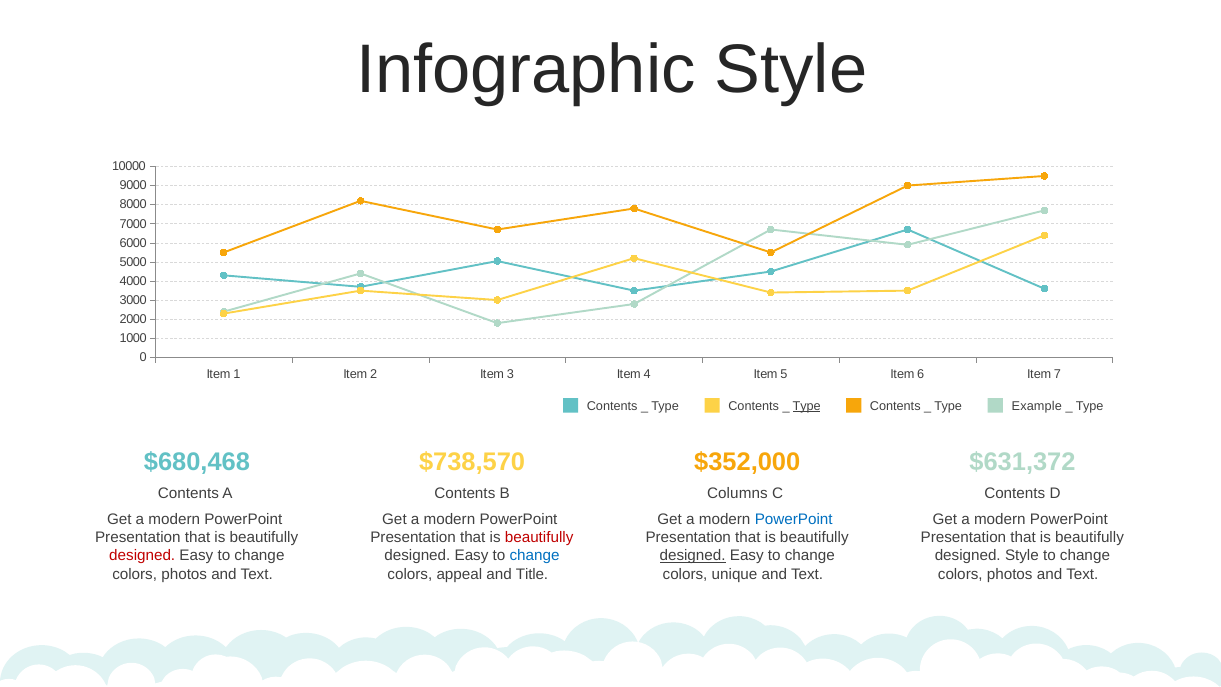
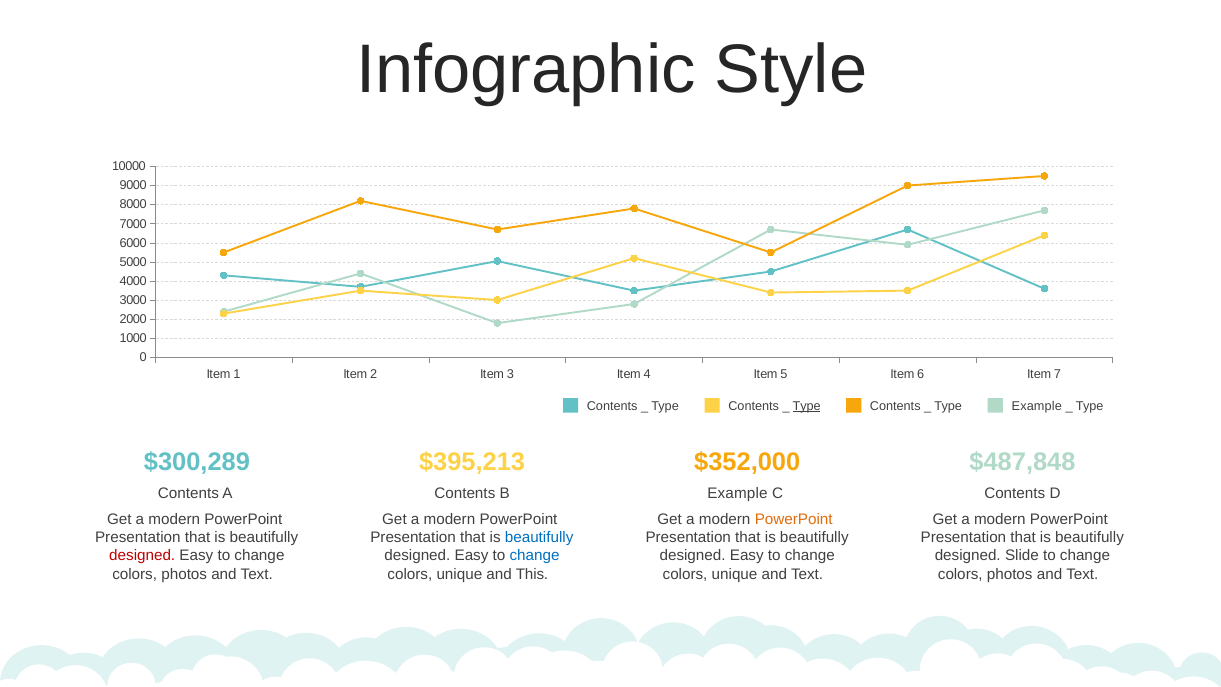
$680,468: $680,468 -> $300,289 (197, 462)
$738,570: $738,570 -> $395,213 (472, 462)
$631,372: $631,372 -> $487,848 (1022, 462)
Columns: Columns -> Example (737, 493)
PowerPoint colour: blue -> orange (794, 519)
beautifully colour: red -> blue (539, 537)
designed underline: present -> none (693, 556)
designed Style: Style -> Slide (1022, 556)
appeal: appeal -> unique (459, 574)
Title: Title -> This (532, 574)
